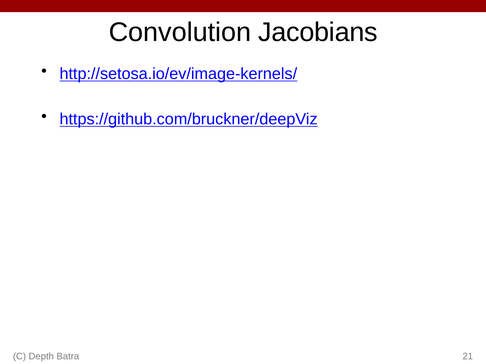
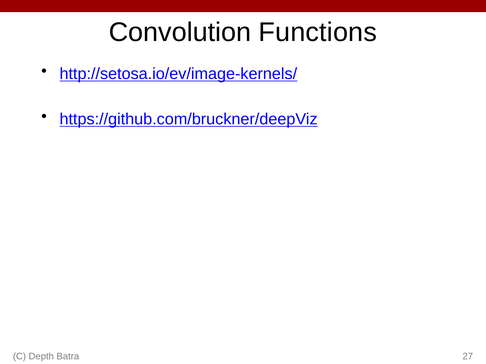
Jacobians: Jacobians -> Functions (318, 32)
21: 21 -> 27 (468, 357)
